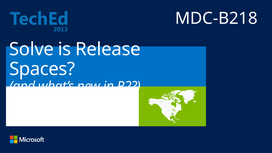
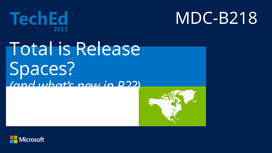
Solve: Solve -> Total (31, 49)
